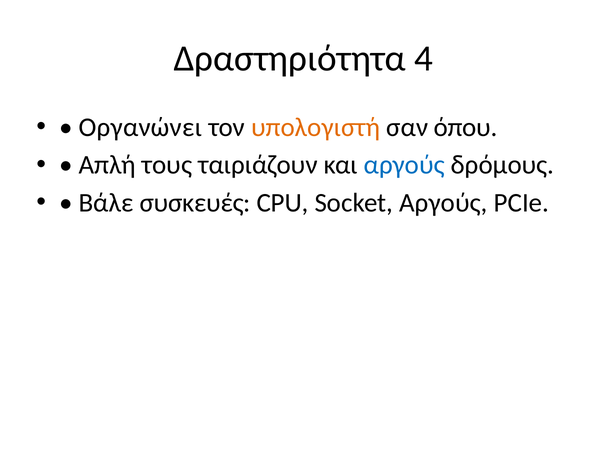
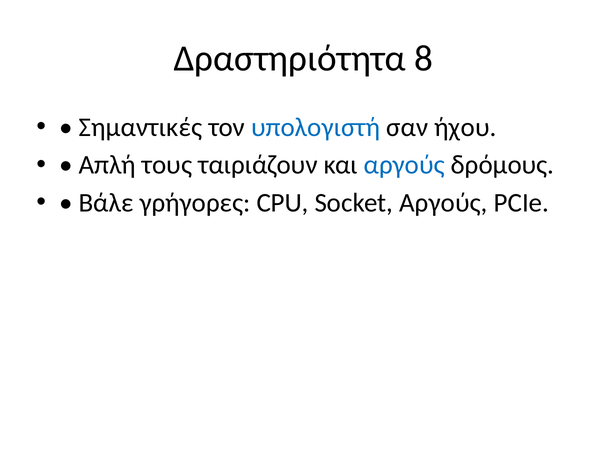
4: 4 -> 8 (424, 59)
Οργανώνει: Οργανώνει -> Σημαντικές (141, 127)
υπολογιστή colour: orange -> blue (316, 127)
όπου: όπου -> ήχου (465, 127)
συσκευές: συσκευές -> γρήγορες (195, 203)
